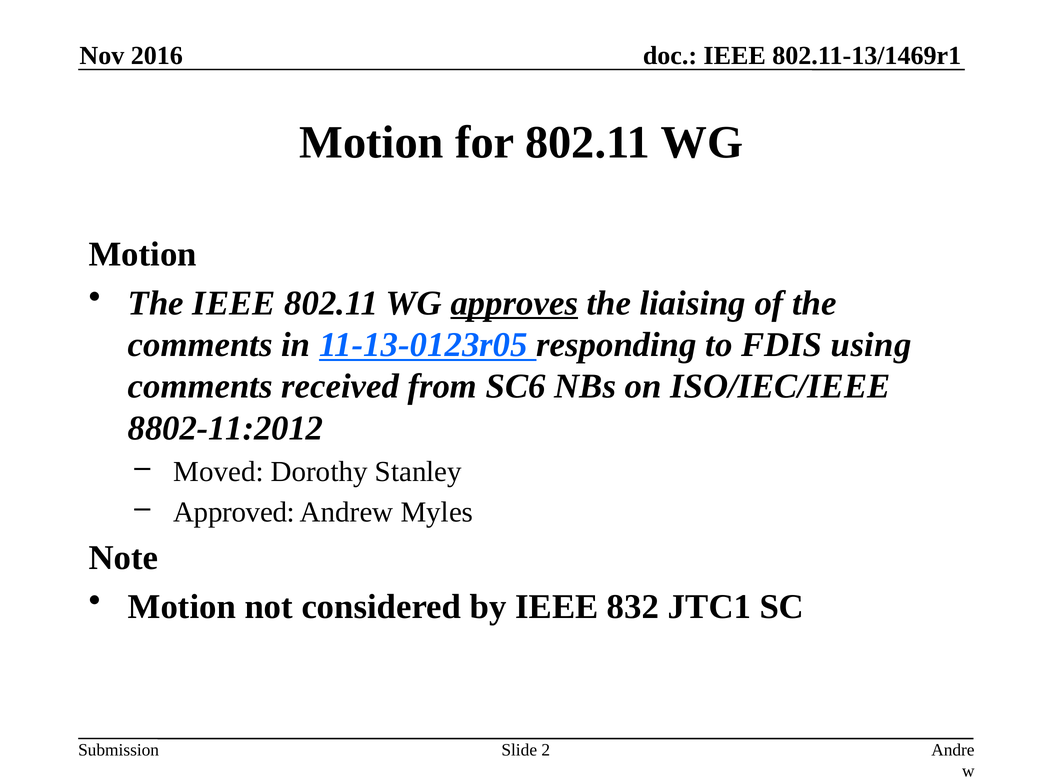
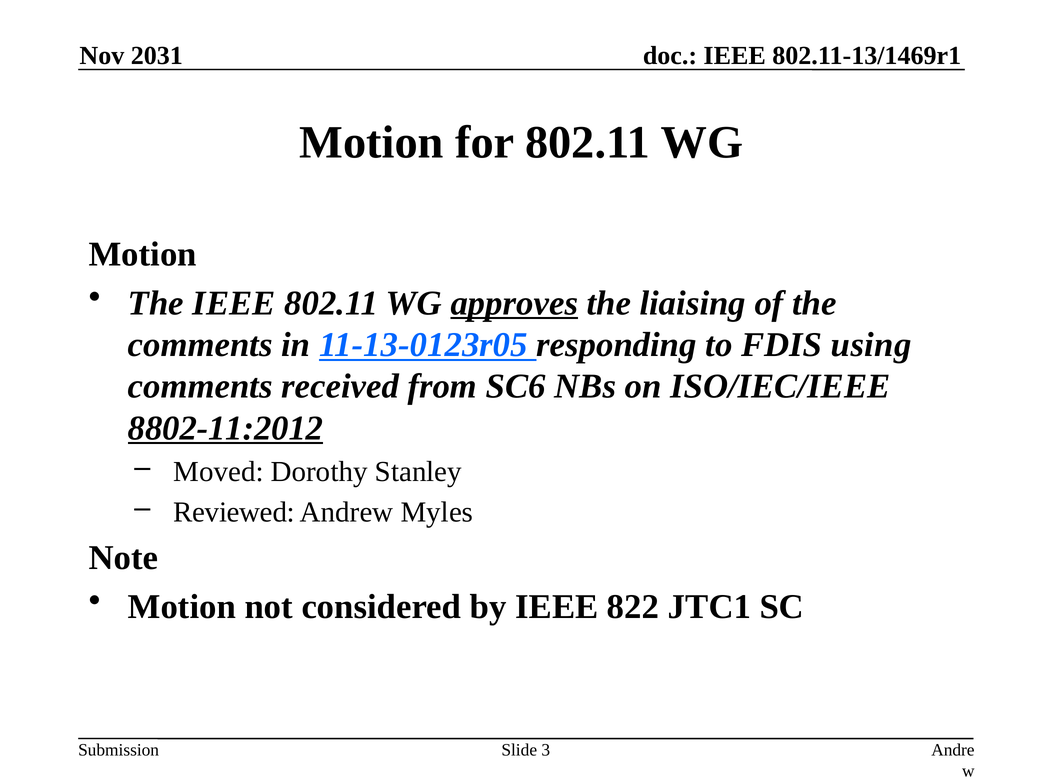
2016: 2016 -> 2031 (157, 56)
8802-11:2012 underline: none -> present (225, 428)
Approved: Approved -> Reviewed (234, 513)
832: 832 -> 822 (633, 607)
2: 2 -> 3 (546, 750)
